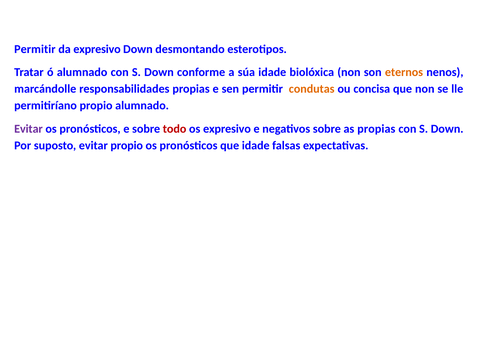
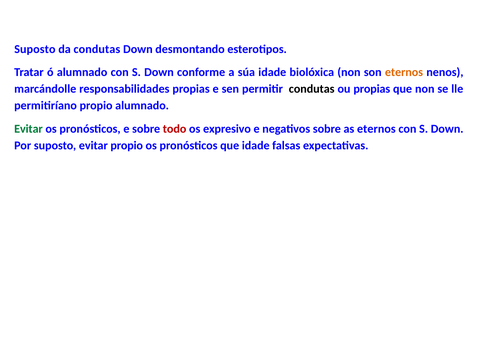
Permitir: Permitir -> Suposto (35, 49)
da expresivo: expresivo -> condutas (97, 49)
condutas colour: orange -> black (312, 89)
ou concisa: concisa -> propias (372, 89)
Evitar colour: purple -> green (28, 129)
as propias: propias -> eternos (376, 129)
